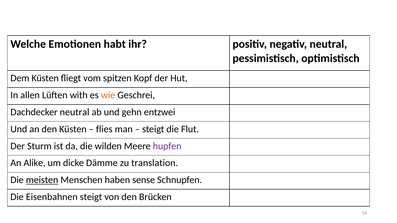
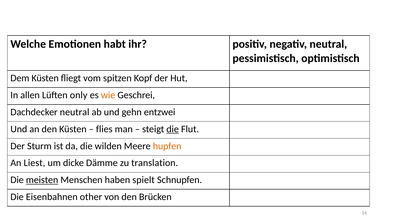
with: with -> only (79, 95)
die underline: none -> present (173, 129)
hupfen colour: purple -> orange (167, 146)
Alike: Alike -> Liest (34, 163)
sense: sense -> spielt (144, 180)
Eisenbahnen steigt: steigt -> other (91, 197)
